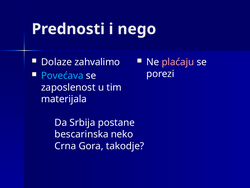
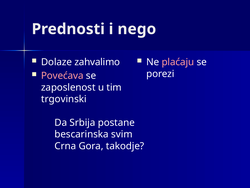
Povećava colour: light blue -> pink (62, 76)
materijala: materijala -> trgovinski (64, 99)
neko: neko -> svim (122, 134)
